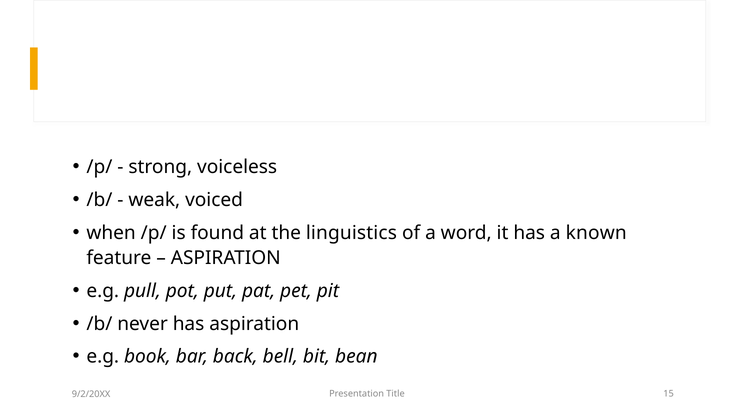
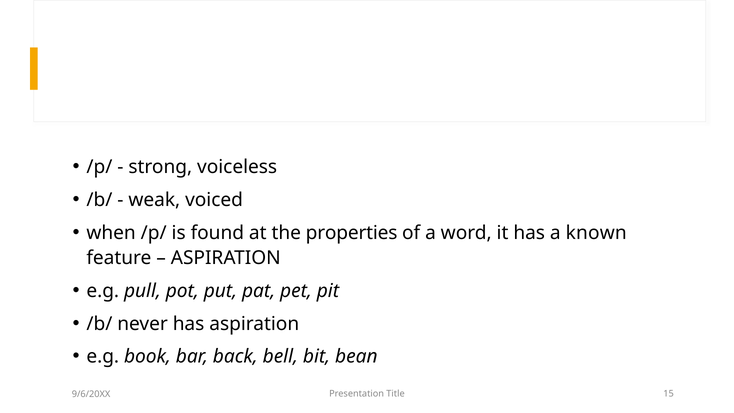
linguistics: linguistics -> properties (352, 233)
9/2/20XX: 9/2/20XX -> 9/6/20XX (91, 394)
